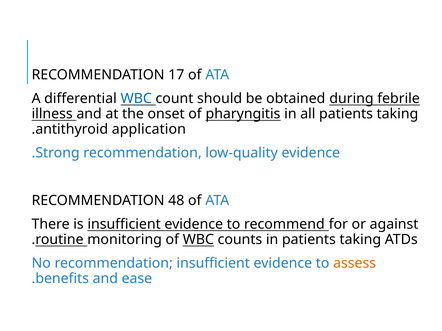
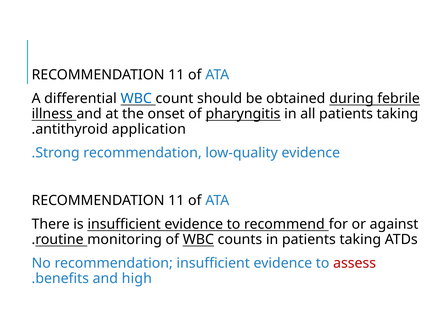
17: 17 -> 11 (176, 75)
48: 48 -> 11 (176, 201)
assess colour: orange -> red (355, 264)
ease: ease -> high (137, 279)
